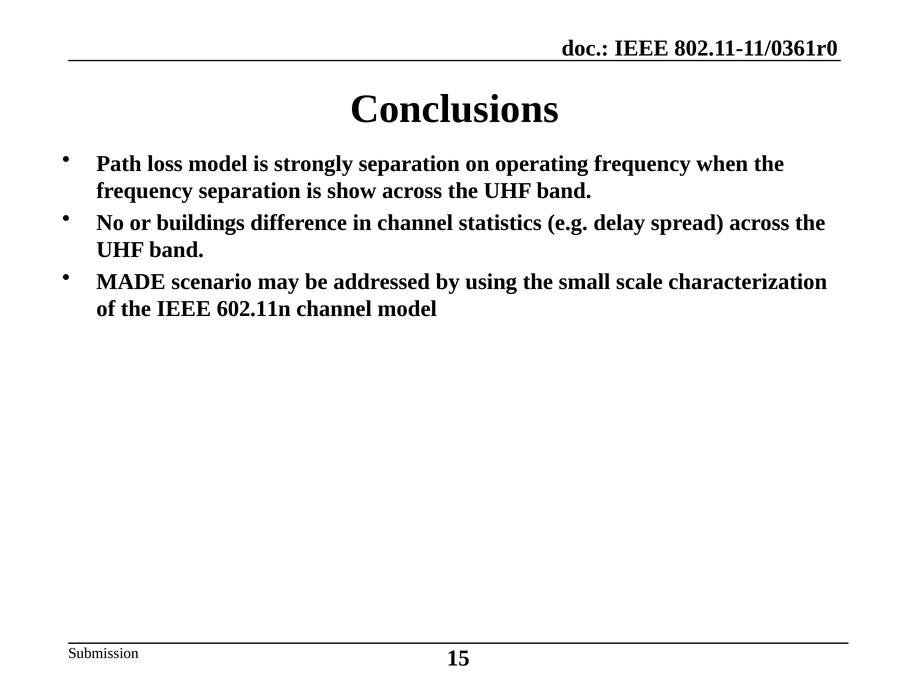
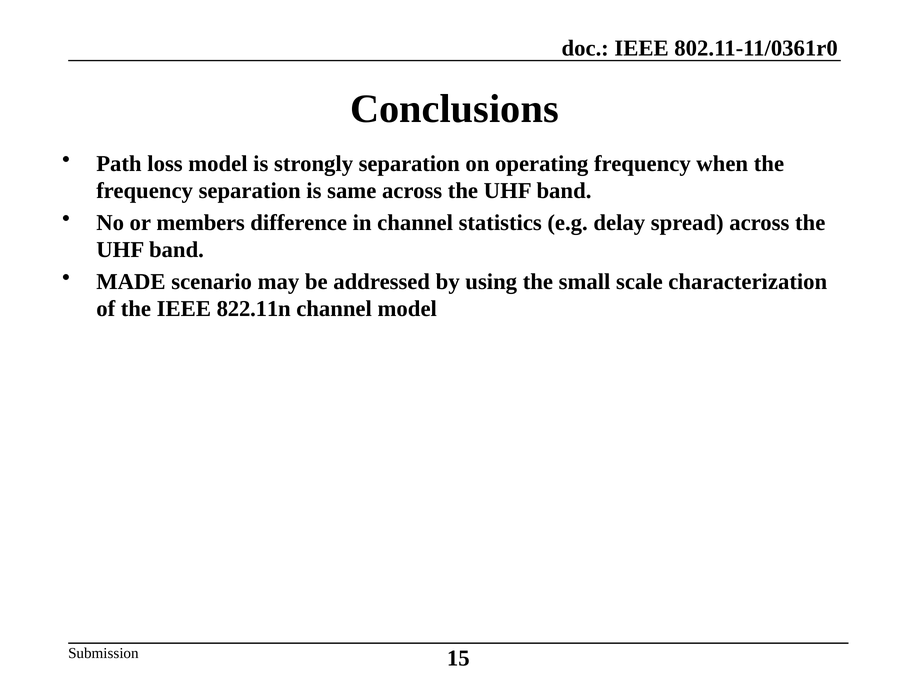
show: show -> same (352, 191)
buildings: buildings -> members (201, 223)
602.11n: 602.11n -> 822.11n (254, 309)
